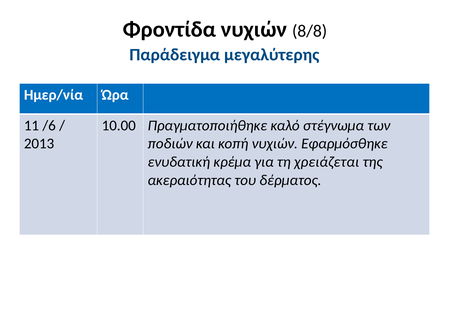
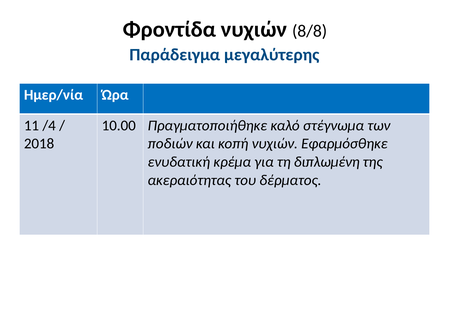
/6: /6 -> /4 (49, 126)
2013: 2013 -> 2018 (39, 144)
χρειάζεται: χρειάζεται -> διπλωμένη (327, 162)
